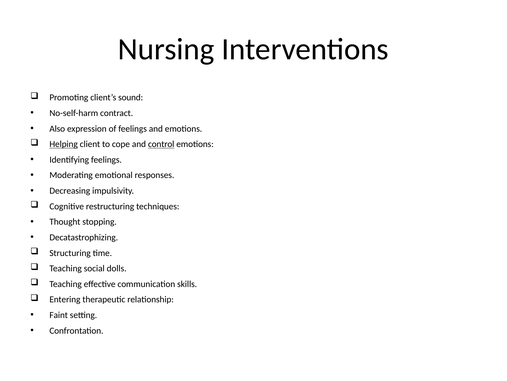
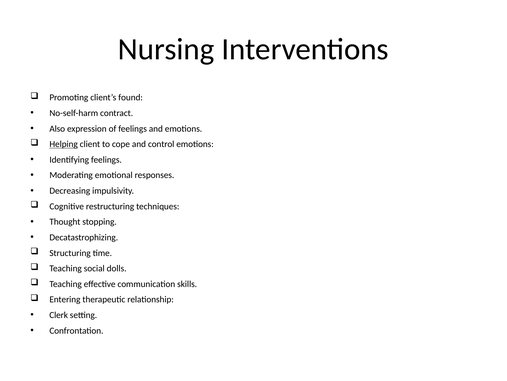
sound: sound -> found (131, 97)
control underline: present -> none (161, 144)
Faint: Faint -> Clerk (59, 315)
